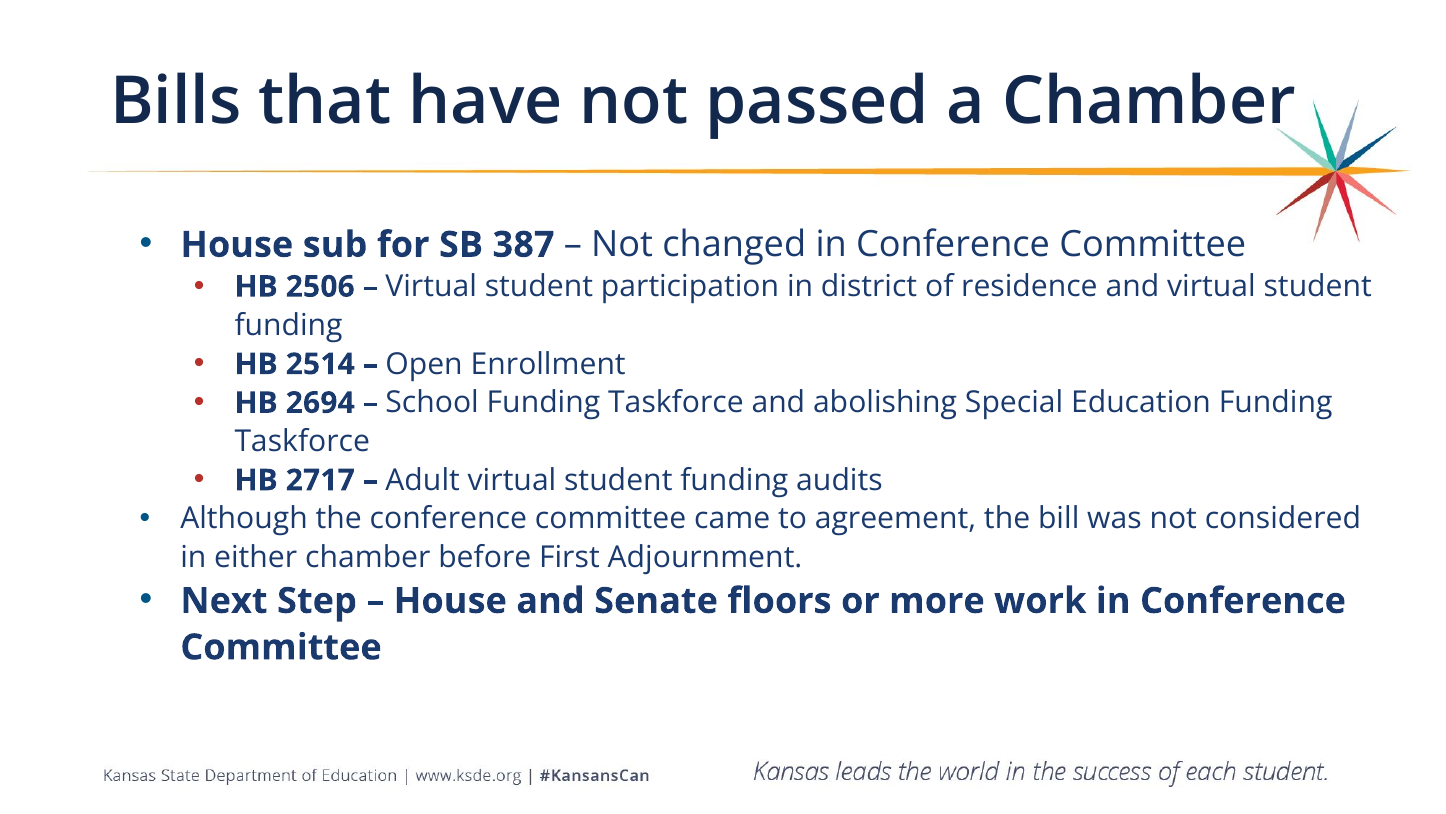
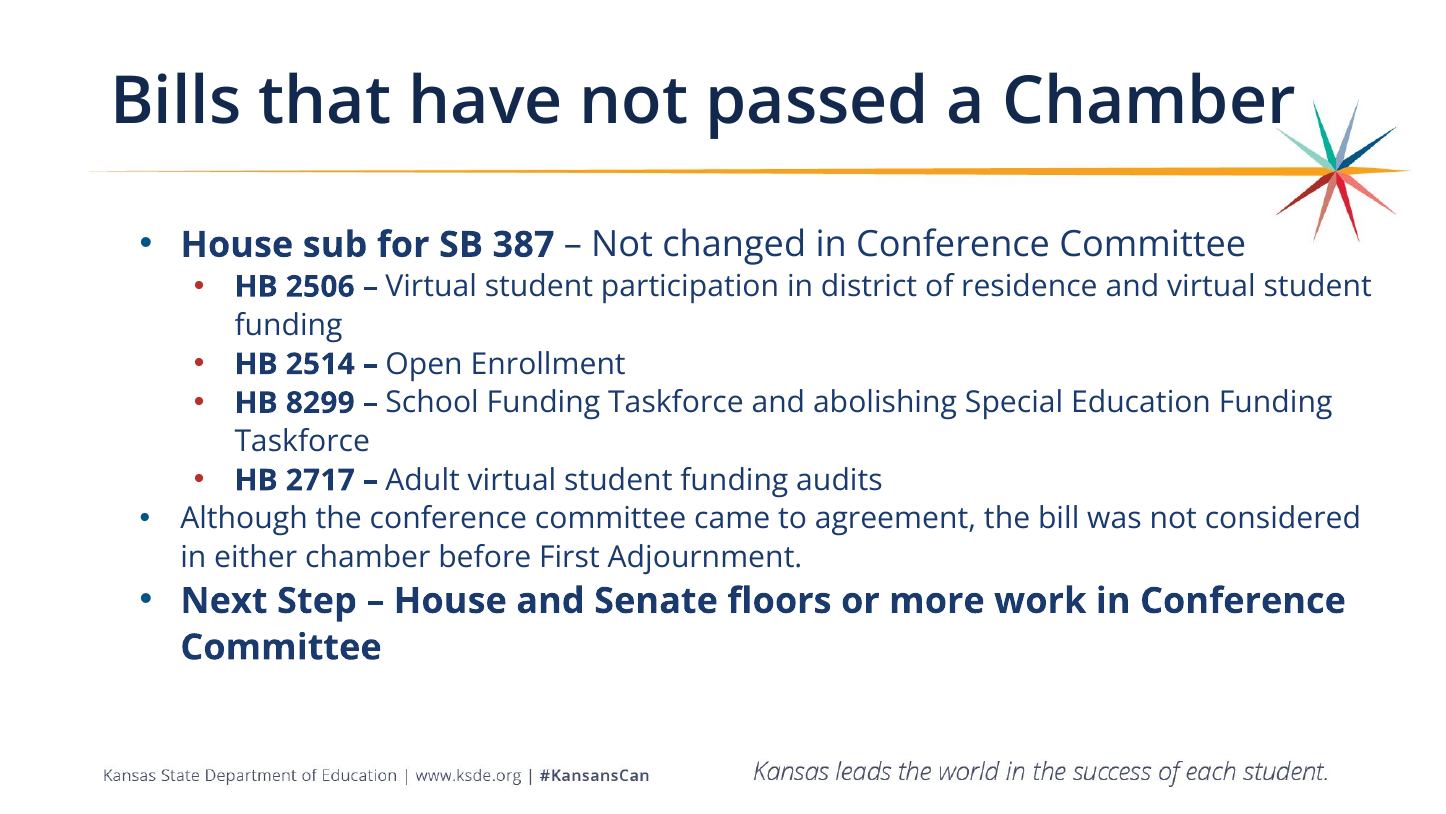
2694: 2694 -> 8299 (320, 403)
